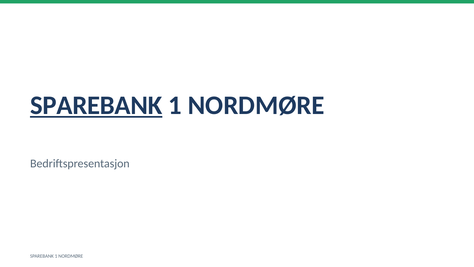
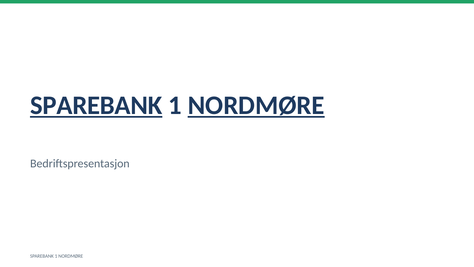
NORDMØRE underline: none -> present (256, 105)
